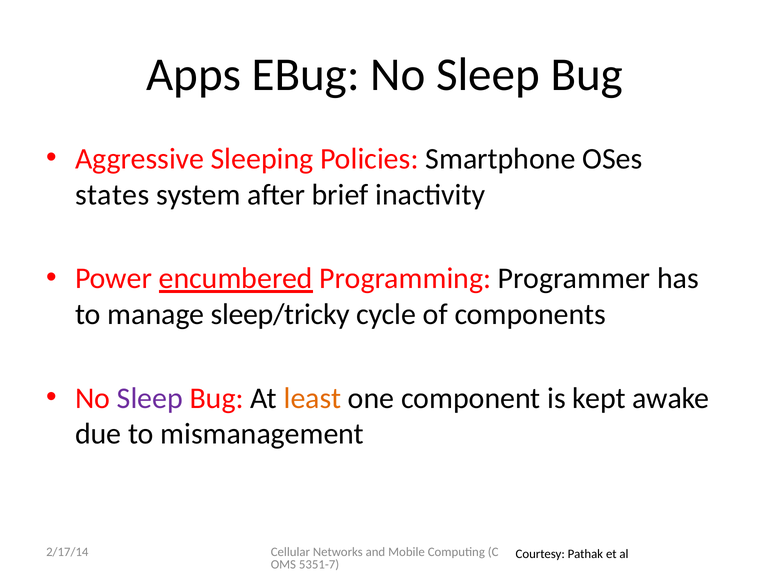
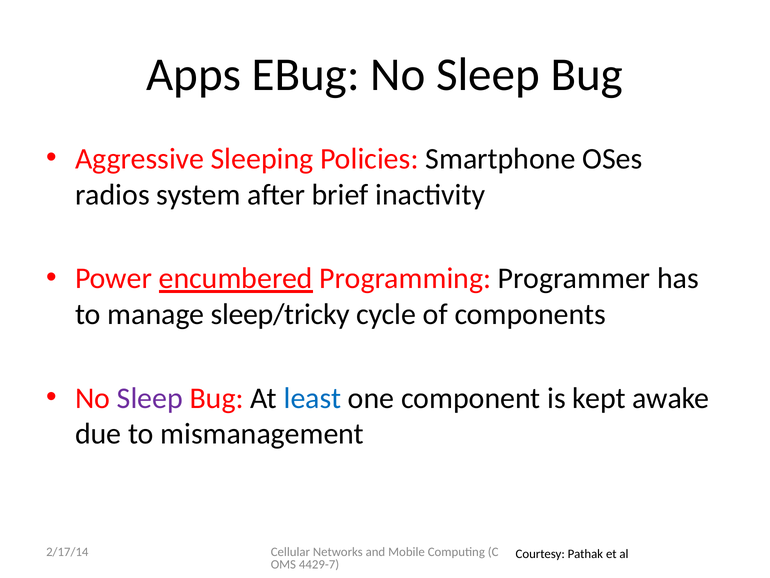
states: states -> radios (112, 194)
least colour: orange -> blue (312, 398)
5351-7: 5351-7 -> 4429-7 (319, 564)
